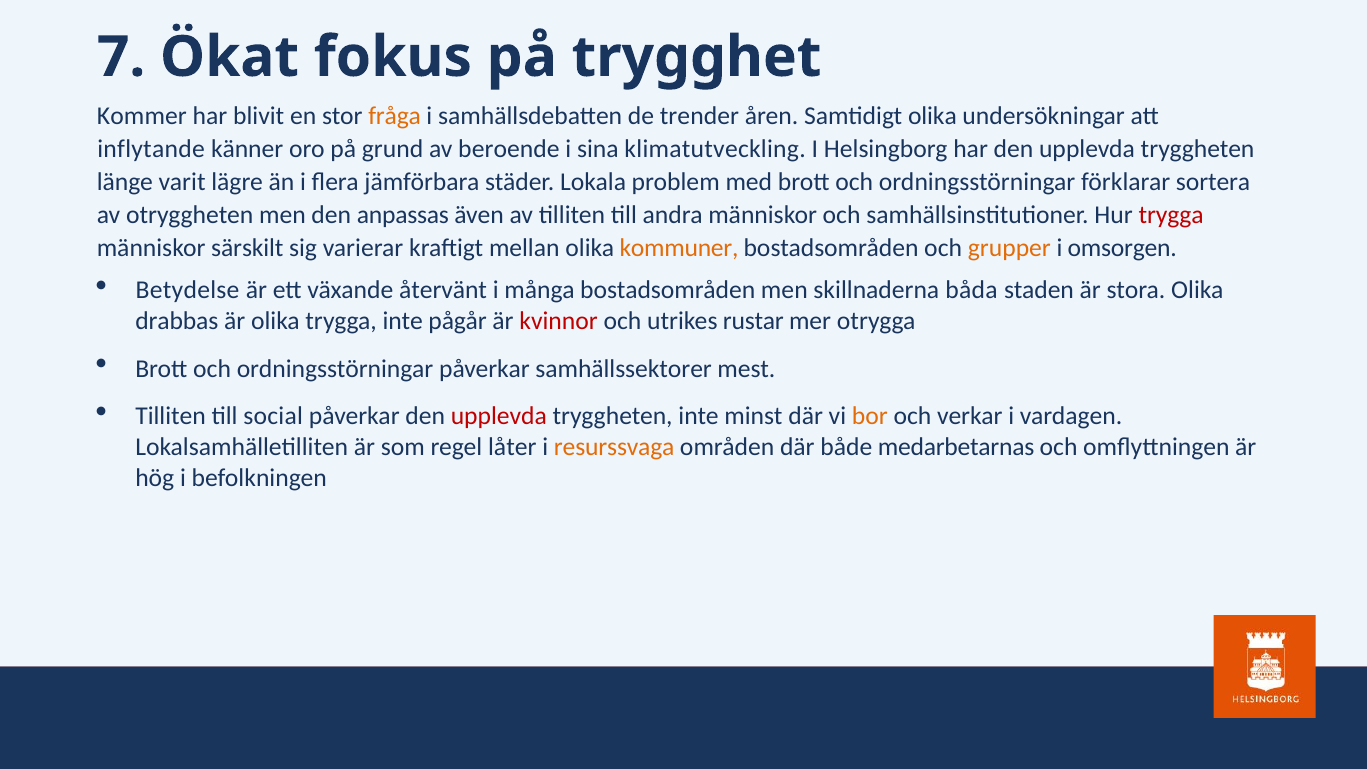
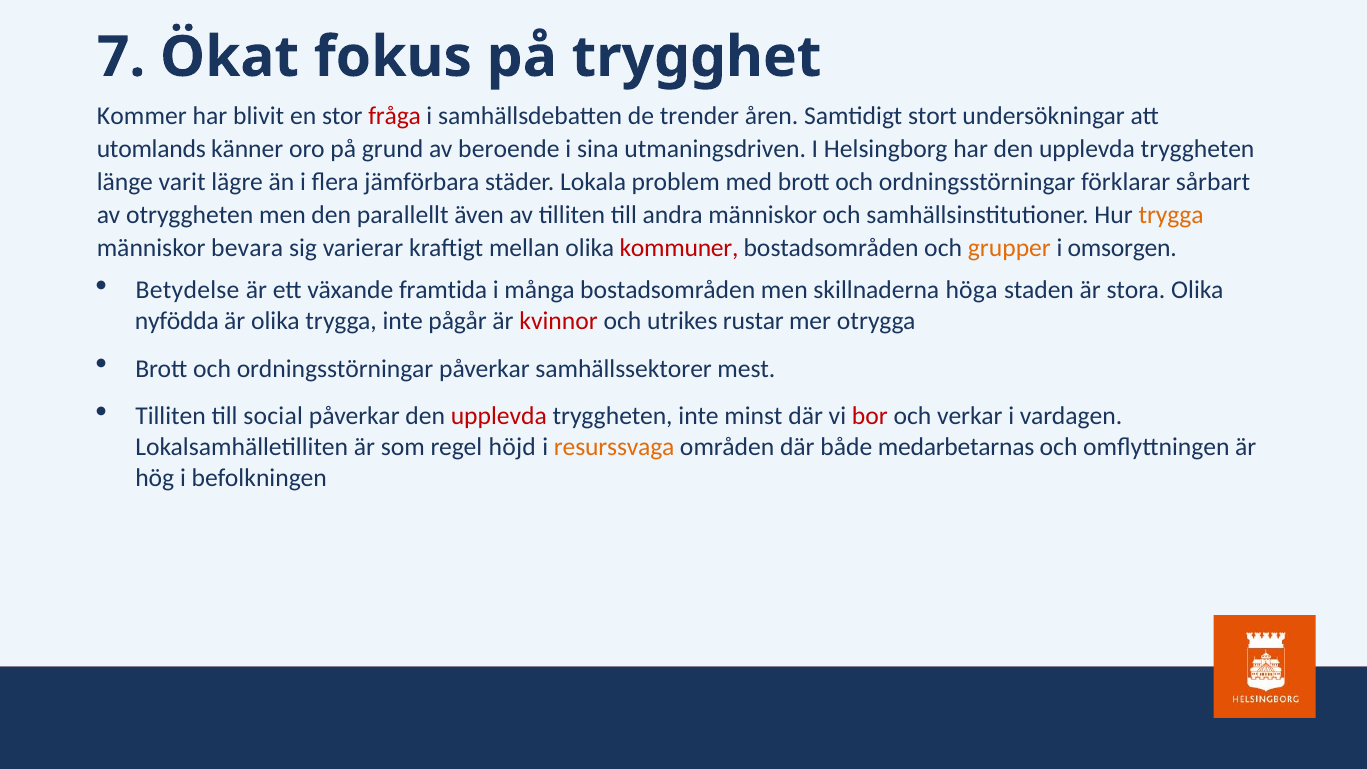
fråga colour: orange -> red (395, 116)
Samtidigt olika: olika -> stort (932, 116)
inflytande: inflytande -> utomlands (151, 149)
klimatutveckling: klimatutveckling -> utmaningsdriven (715, 149)
sortera: sortera -> sårbart (1213, 182)
anpassas: anpassas -> parallellt (403, 215)
trygga colour: red -> orange (1171, 215)
särskilt: särskilt -> bevara (247, 248)
kommuner colour: orange -> red (679, 248)
återvänt: återvänt -> framtida (443, 290)
båda: båda -> höga (972, 290)
drabbas: drabbas -> nyfödda (177, 321)
bor colour: orange -> red (870, 416)
låter: låter -> höjd (512, 447)
